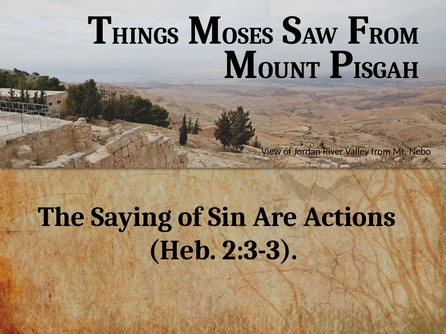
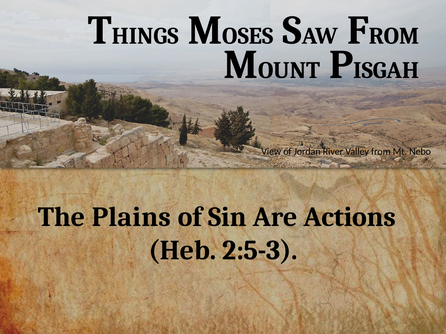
Saying: Saying -> Plains (131, 217)
2:3-3: 2:3-3 -> 2:5-3 (260, 251)
